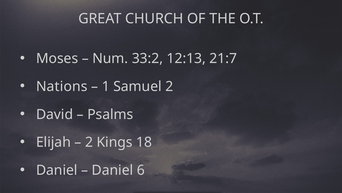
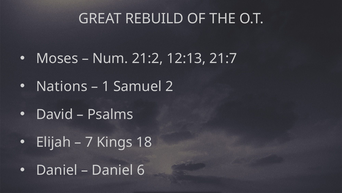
CHURCH: CHURCH -> REBUILD (154, 19)
33:2: 33:2 -> 21:2 (147, 58)
2: 2 -> 7 (89, 142)
